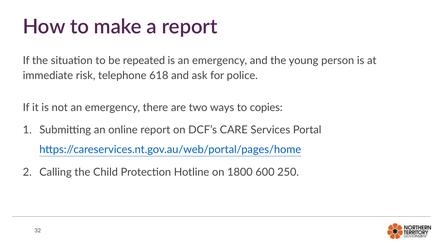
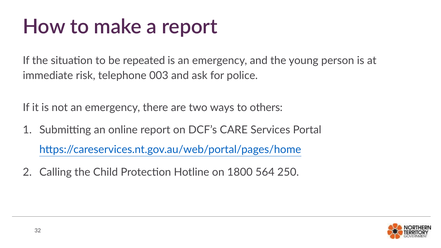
618: 618 -> 003 (159, 76)
copies: copies -> others (266, 108)
600: 600 -> 564 (265, 172)
